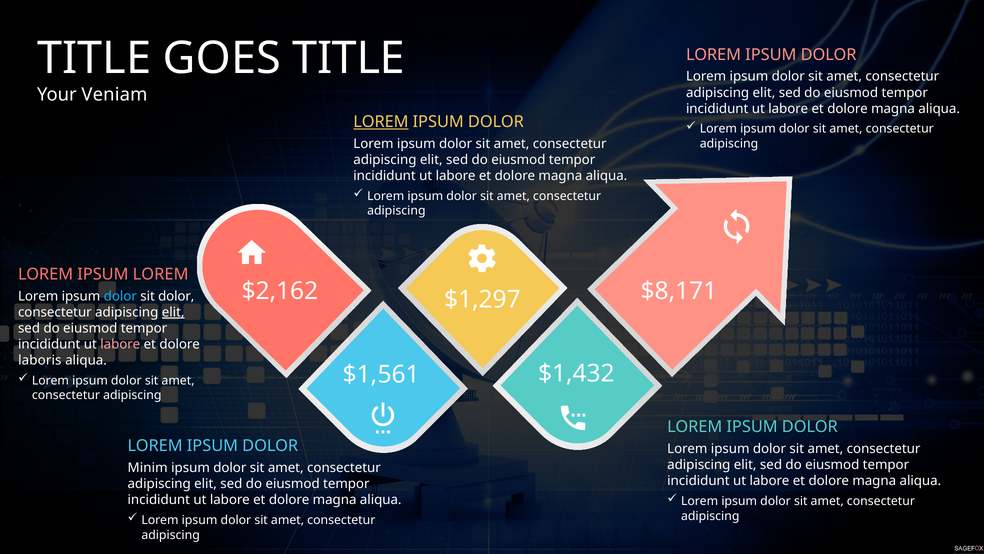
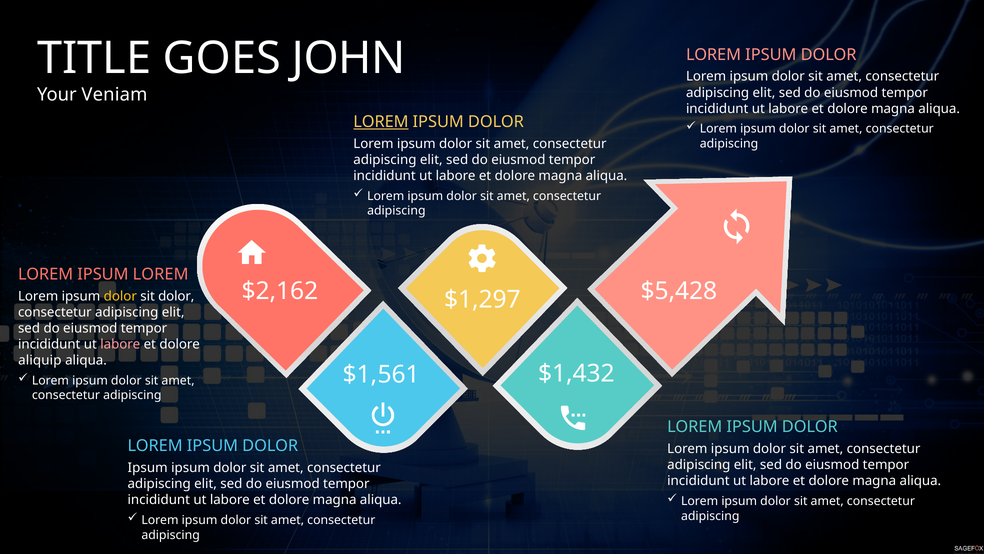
GOES TITLE: TITLE -> JOHN (349, 58)
$8,171: $8,171 -> $5,428 (679, 291)
dolor colour: light blue -> yellow (120, 296)
elit underline: present -> none (173, 312)
laboris: laboris -> aliquip (40, 360)
Minim: Minim -> Ipsum (148, 468)
